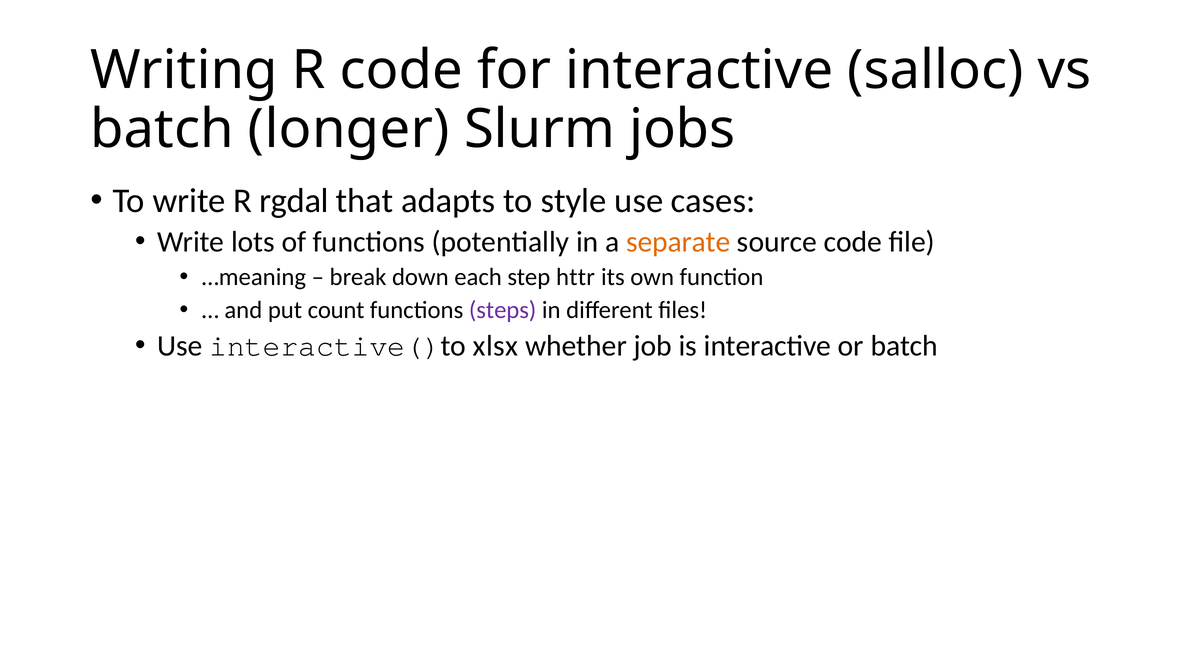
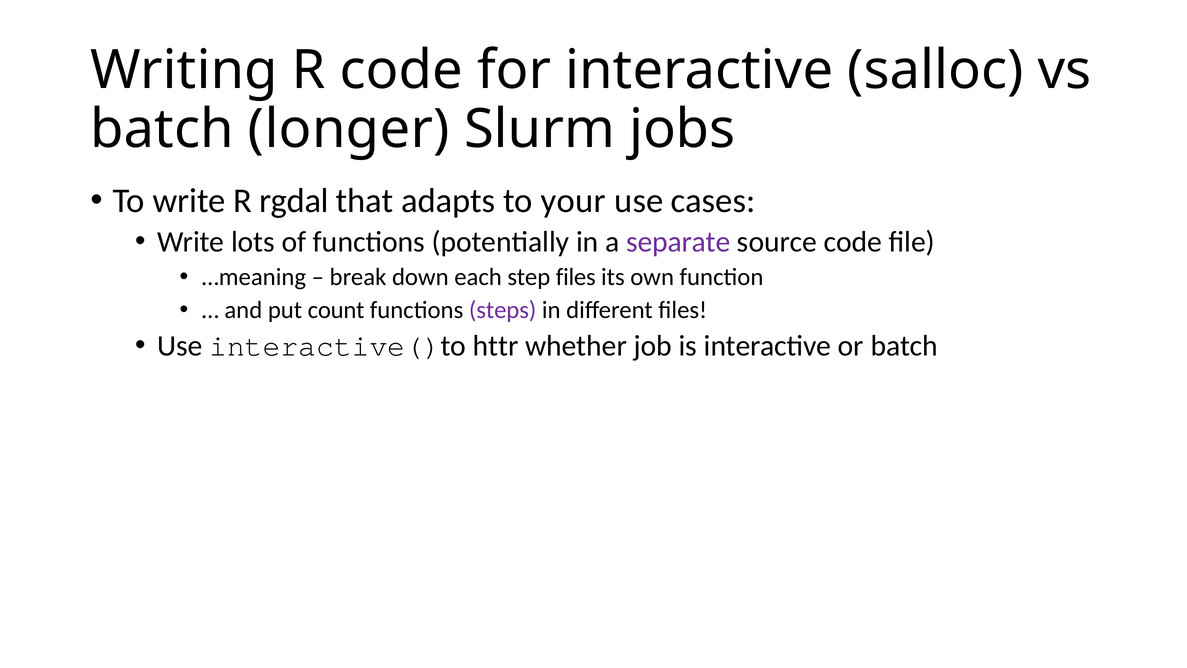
style: style -> your (573, 201)
separate colour: orange -> purple (678, 242)
step httr: httr -> files (576, 277)
xlsx: xlsx -> httr (496, 346)
